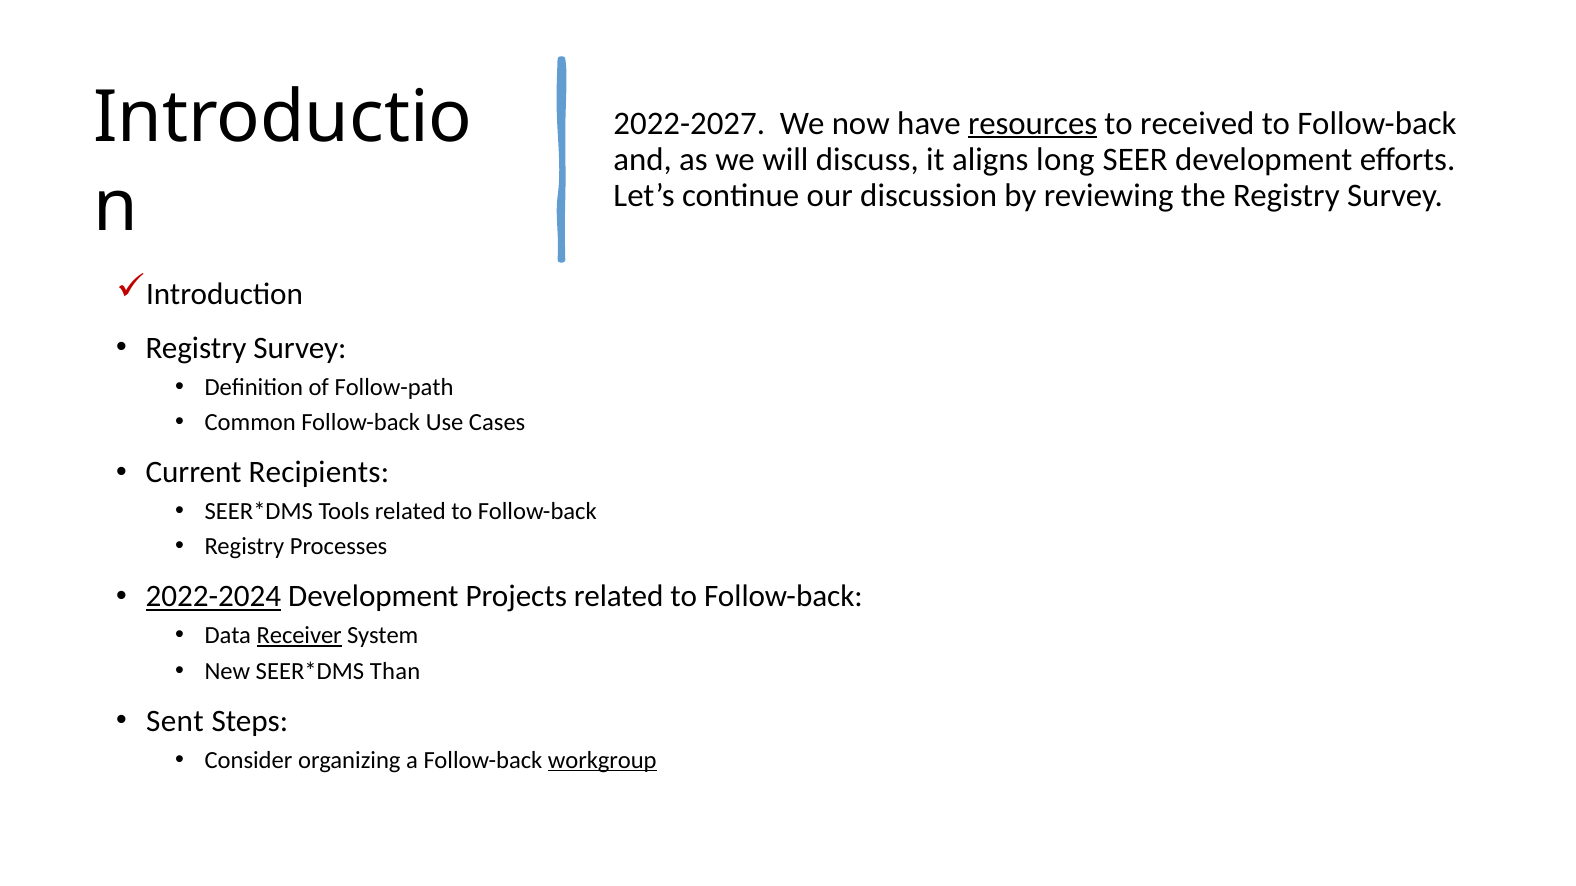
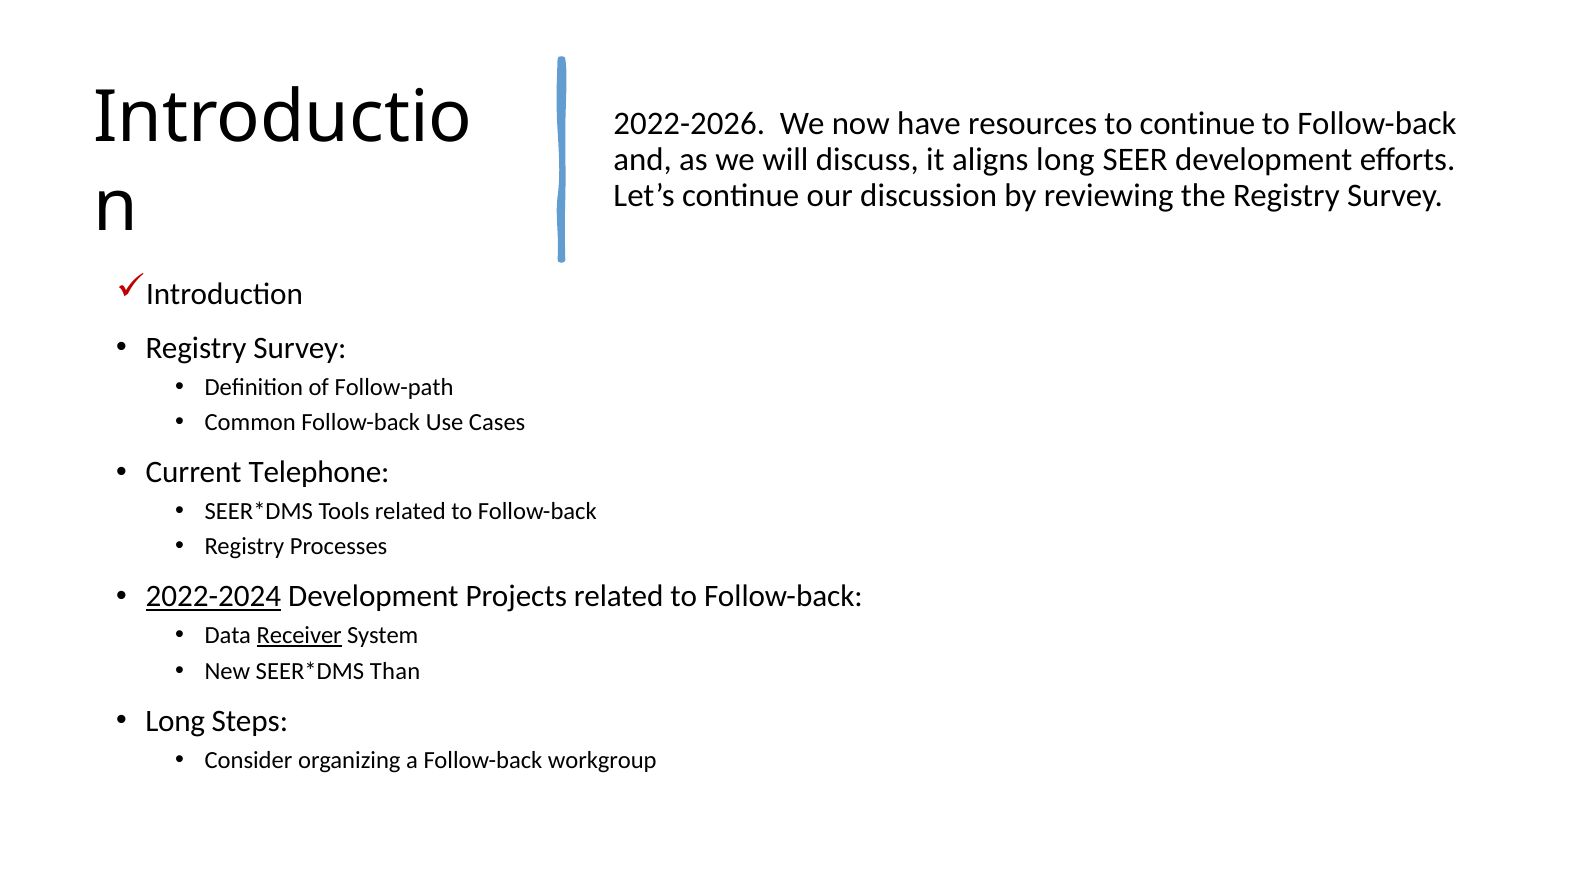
2022-2027: 2022-2027 -> 2022-2026 (689, 123)
resources underline: present -> none (1033, 123)
to received: received -> continue (1197, 123)
Recipients: Recipients -> Telephone (319, 473)
Sent: Sent -> Long (175, 721)
workgroup underline: present -> none (602, 760)
